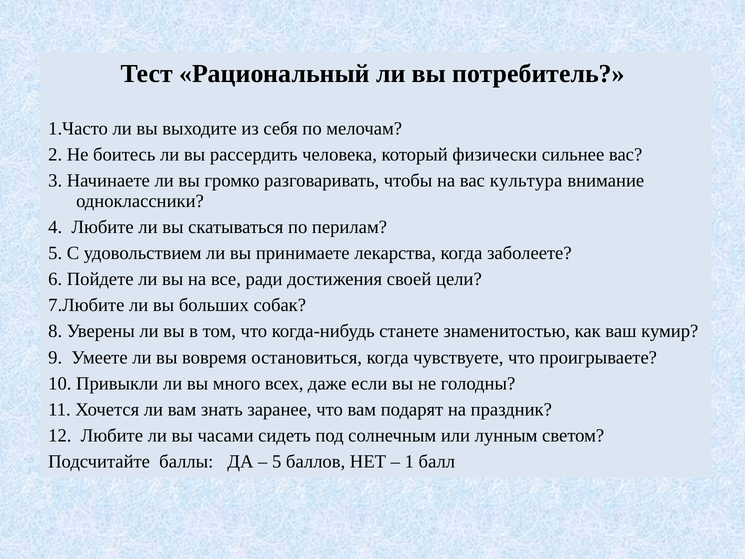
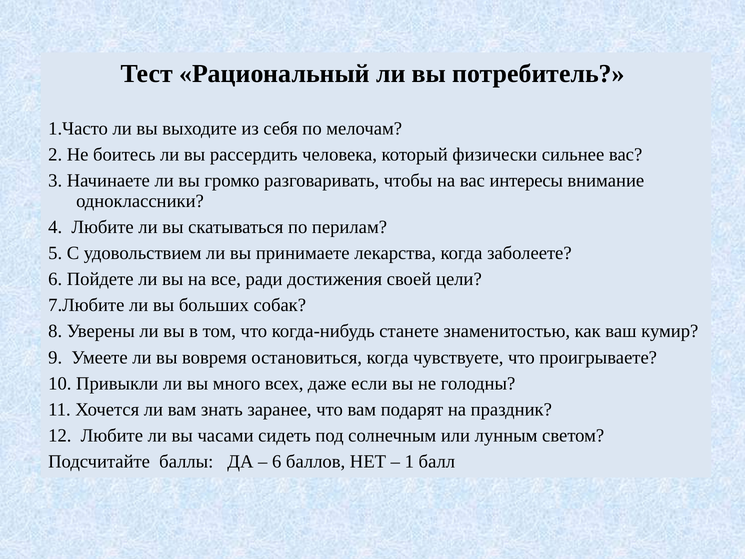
культура: культура -> интересы (526, 181)
5: 5 -> 6 (277, 462)
